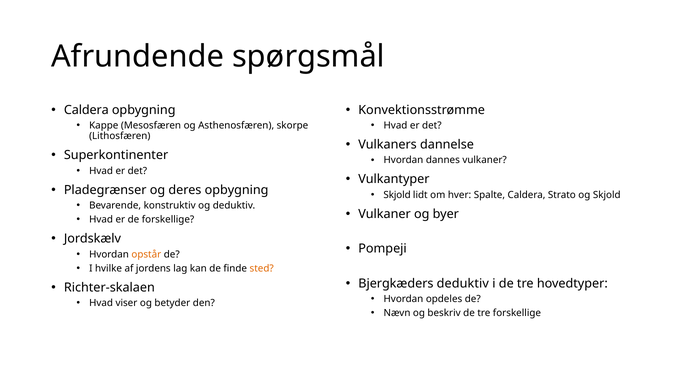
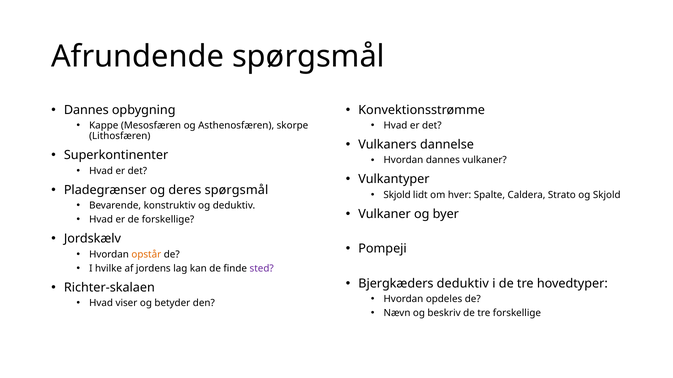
Caldera: Caldera -> Dannes (86, 110)
deres opbygning: opbygning -> spørgsmål (236, 190)
sted colour: orange -> purple (262, 269)
